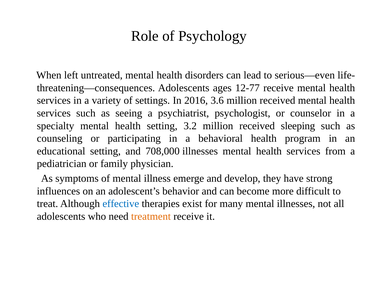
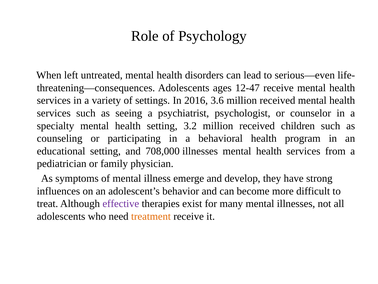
12-77: 12-77 -> 12-47 (247, 88)
sleeping: sleeping -> children (298, 126)
effective colour: blue -> purple (121, 203)
